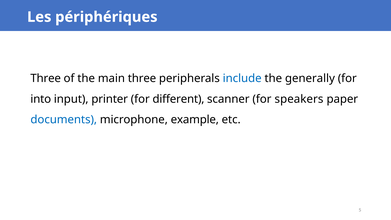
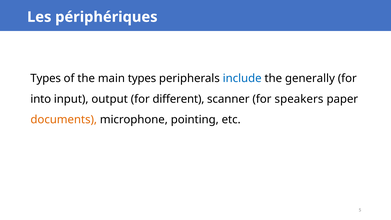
Three: Three -> Types (46, 78)
main three: three -> types (142, 78)
printer: printer -> output (110, 99)
documents colour: blue -> orange (64, 120)
example: example -> pointing (195, 120)
